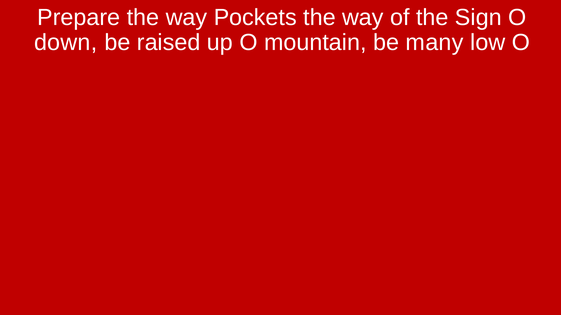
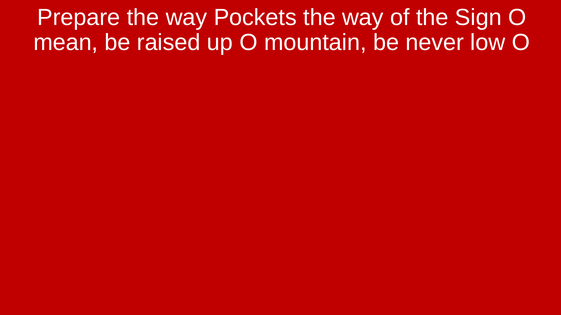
down: down -> mean (66, 43)
many: many -> never (435, 43)
